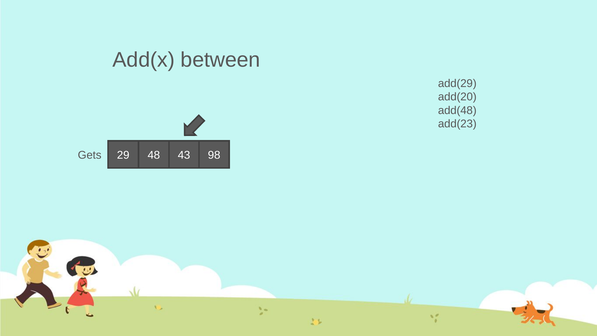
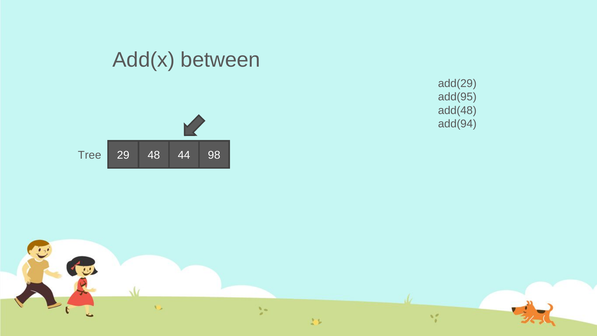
add(20: add(20 -> add(95 (457, 97)
add(23: add(23 -> add(94 (457, 124)
Gets: Gets -> Tree (90, 155)
43: 43 -> 44 (184, 155)
